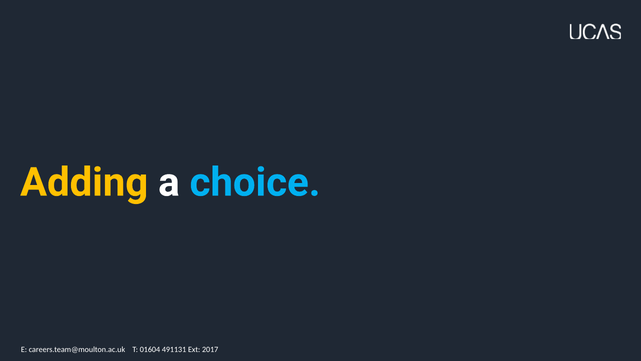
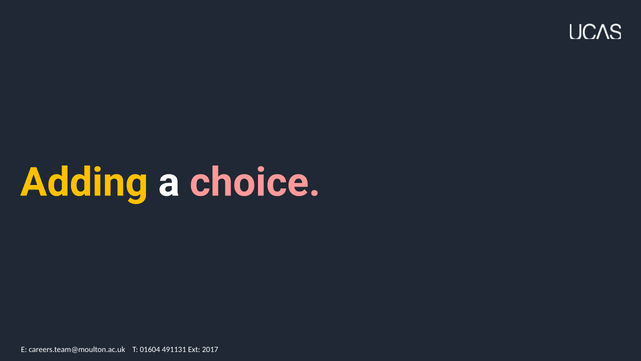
choice colour: light blue -> pink (255, 182)
